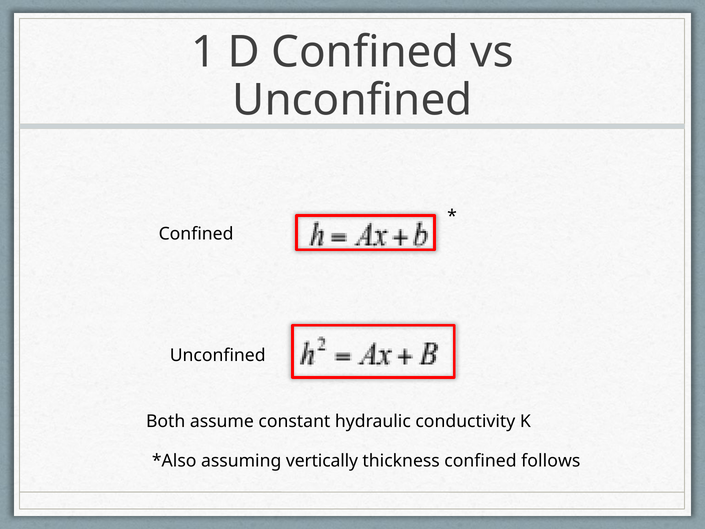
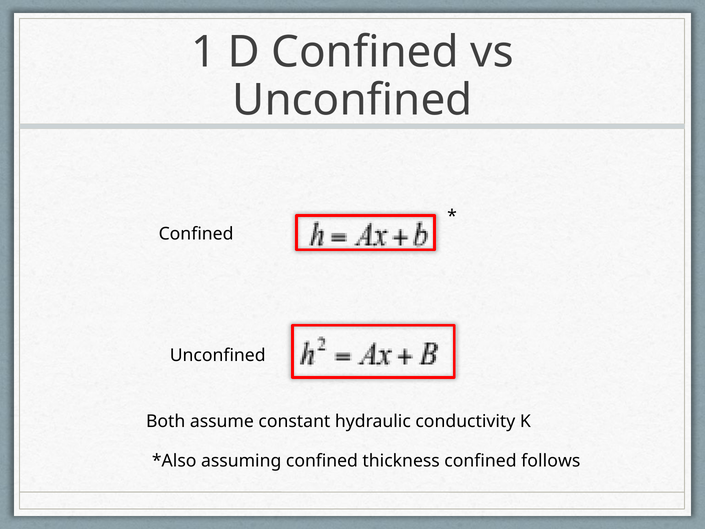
assuming vertically: vertically -> confined (322, 461)
